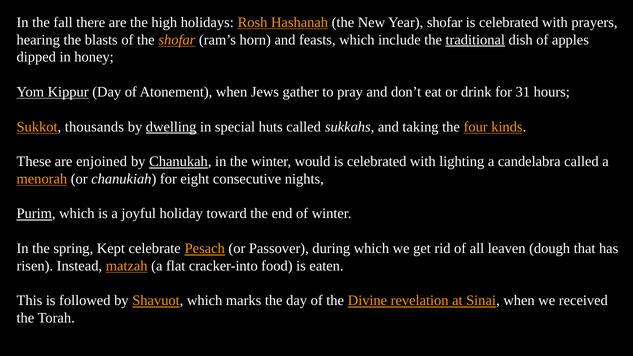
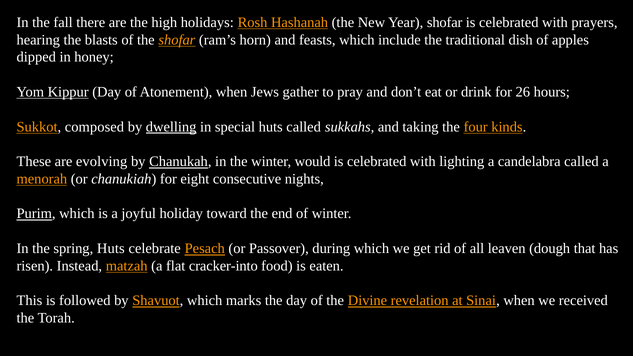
traditional underline: present -> none (475, 40)
31: 31 -> 26 (523, 92)
thousands: thousands -> composed (94, 127)
enjoined: enjoined -> evolving (102, 162)
spring Kept: Kept -> Huts (111, 249)
